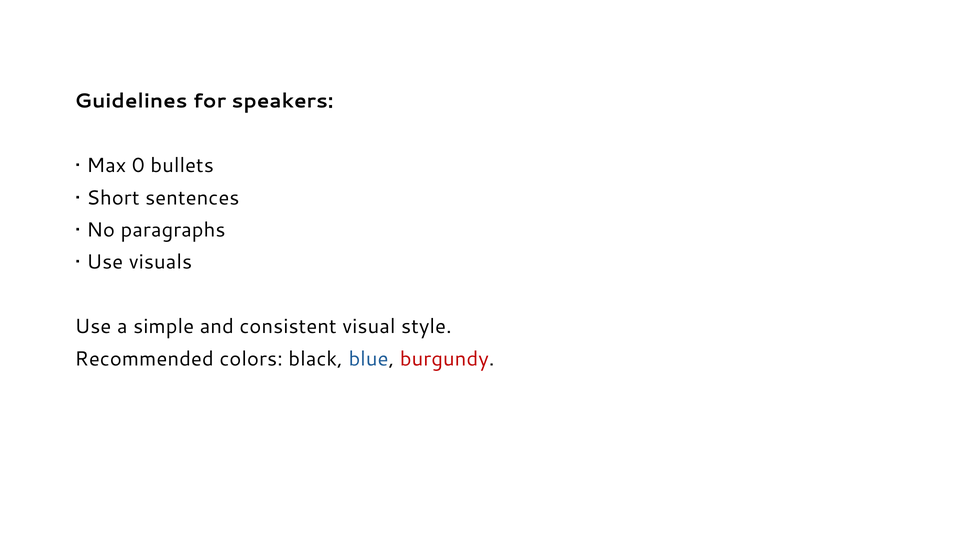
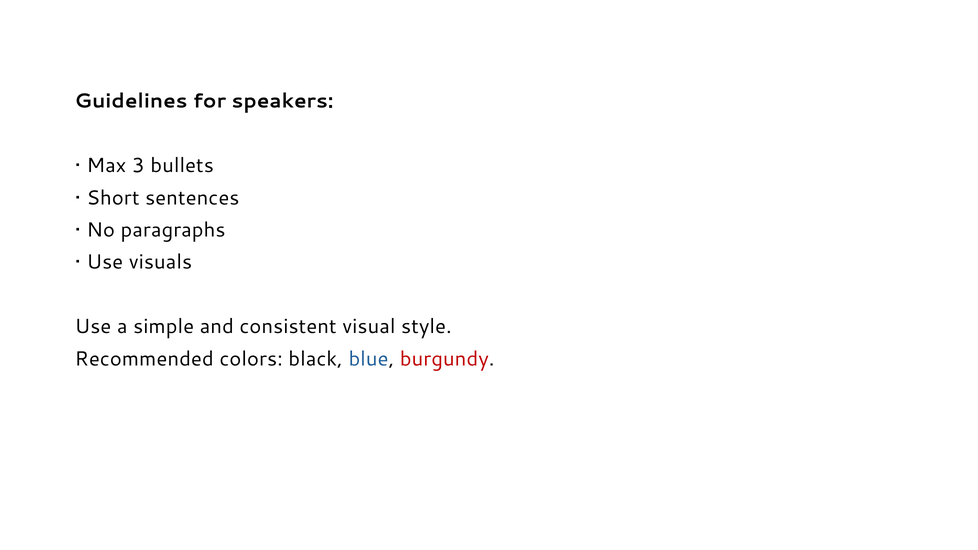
0: 0 -> 3 (138, 166)
